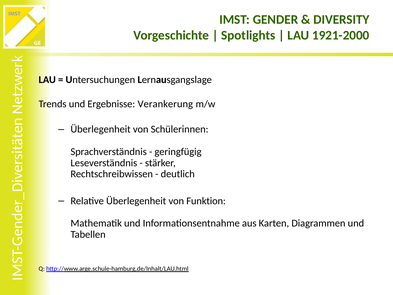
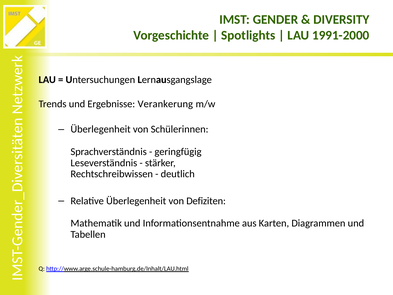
1921-2000: 1921-2000 -> 1991-2000 (341, 35)
Funktion: Funktion -> Defiziten (206, 201)
